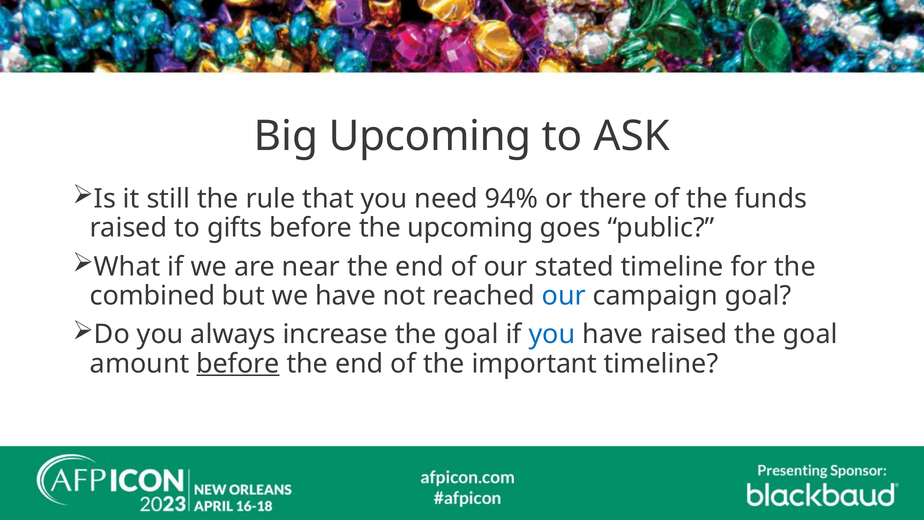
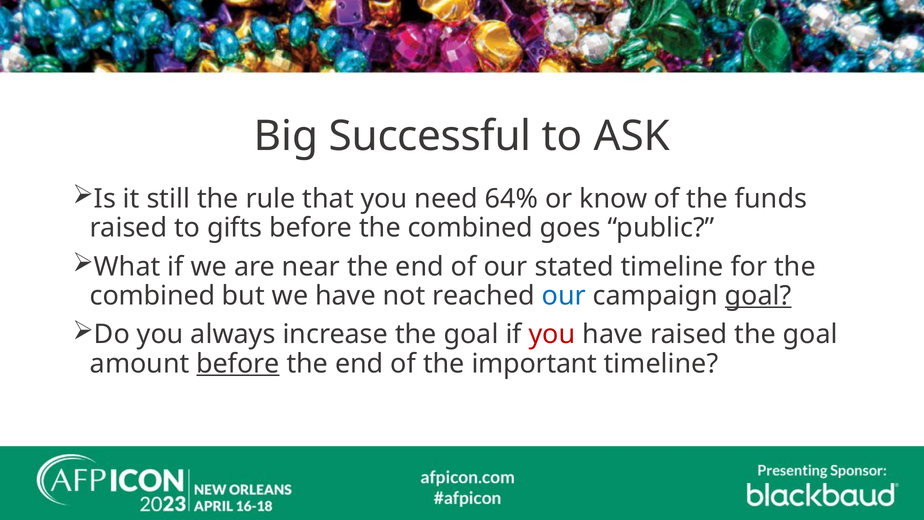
Big Upcoming: Upcoming -> Successful (430, 136)
94%: 94% -> 64% (512, 199)
there: there -> know (613, 199)
before the upcoming: upcoming -> combined (470, 228)
goal underline: none -> present (758, 296)
you colour: blue -> red (552, 334)
